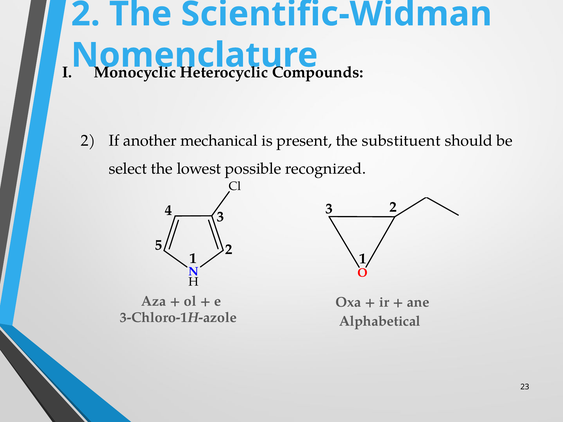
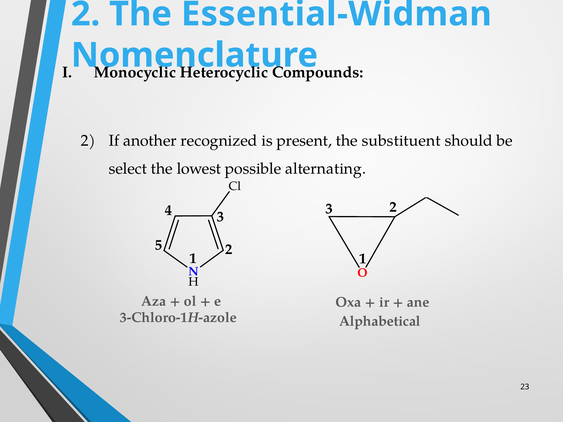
Scientific-Widman: Scientific-Widman -> Essential-Widman (336, 14)
mechanical: mechanical -> recognized (219, 141)
recognized: recognized -> alternating (326, 169)
